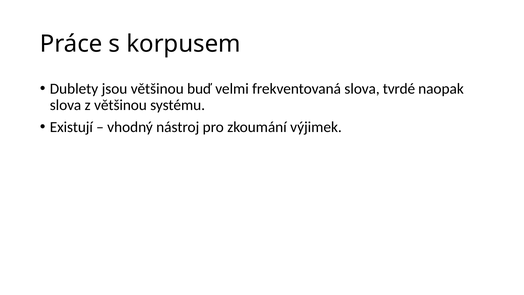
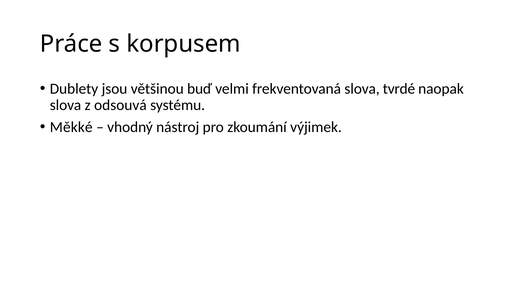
z většinou: většinou -> odsouvá (120, 105)
Existují: Existují -> Měkké (71, 127)
